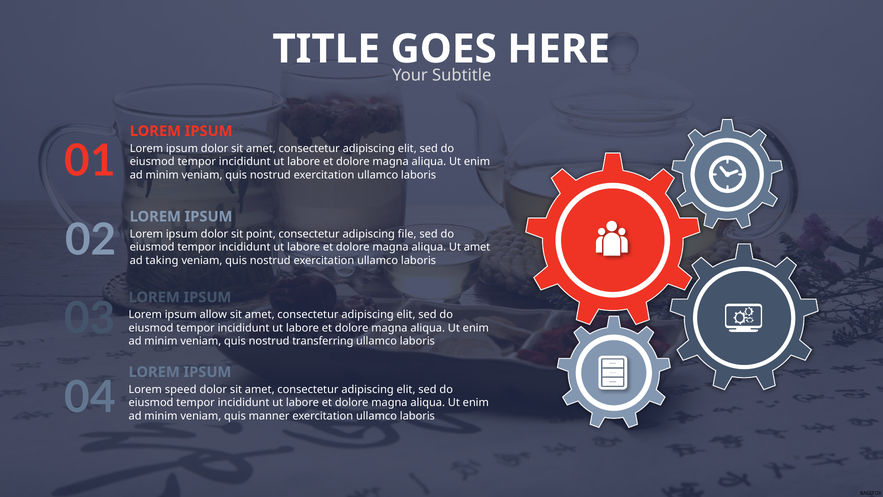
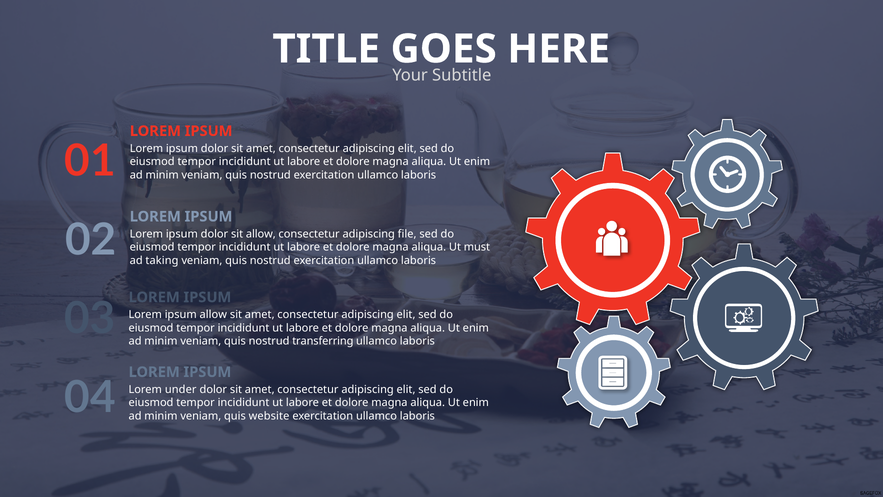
sit point: point -> allow (261, 234)
Ut amet: amet -> must (477, 247)
speed: speed -> under (181, 389)
manner: manner -> website (269, 416)
